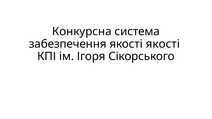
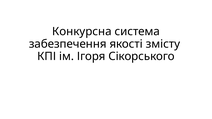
якості якості: якості -> змісту (163, 44)
